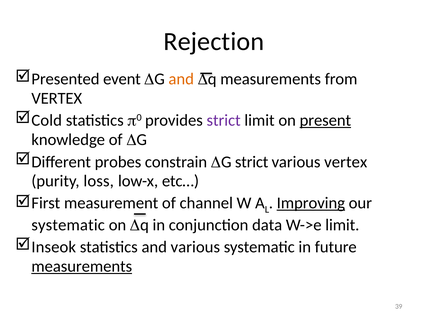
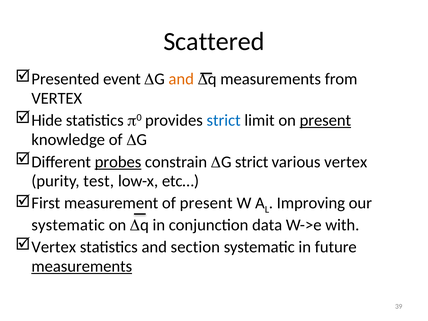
Rejection: Rejection -> Scattered (214, 41)
Cold: Cold -> Hide (47, 120)
strict colour: purple -> blue (224, 120)
probes underline: none -> present (118, 162)
loss: loss -> test (99, 181)
of channel: channel -> present (206, 203)
Improving underline: present -> none (311, 203)
W->e limit: limit -> with (342, 225)
Inseok: Inseok -> Vertex (54, 247)
and various: various -> section (195, 247)
